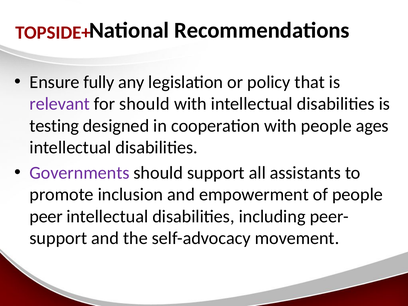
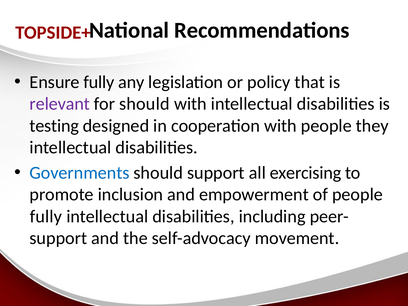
ages: ages -> they (372, 126)
Governments colour: purple -> blue (80, 173)
assistants: assistants -> exercising (306, 173)
peer: peer -> fully (46, 216)
